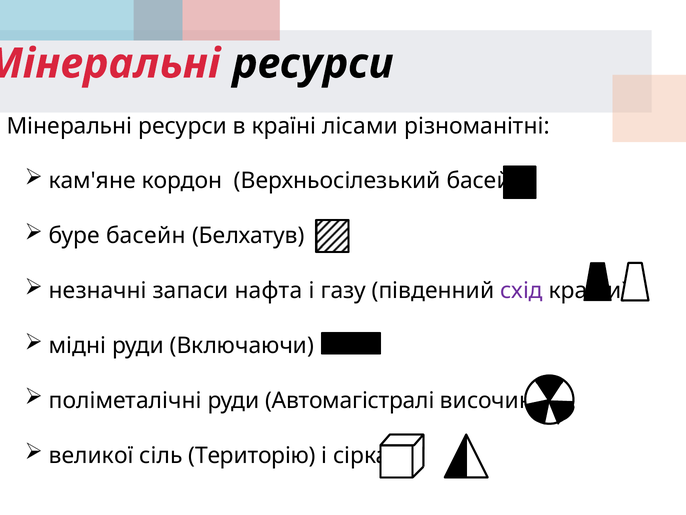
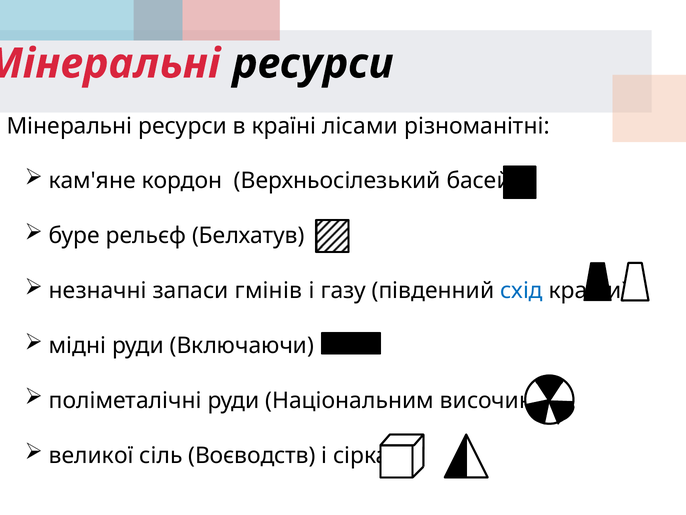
буре басейн: басейн -> рельєф (146, 236)
нафта: нафта -> гмінів (269, 291)
схід colour: purple -> blue (521, 291)
Автомагістралі: Автомагістралі -> Національним (350, 400)
Територію: Територію -> Воєводств (252, 455)
